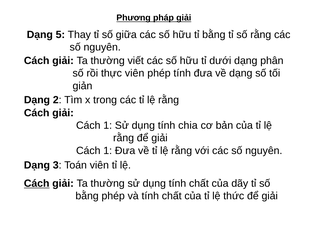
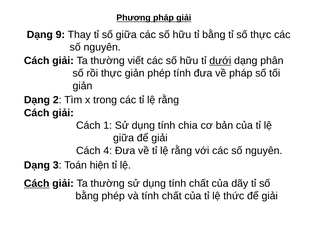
5: 5 -> 9 (60, 35)
số rằng: rằng -> thực (261, 35)
dưới underline: none -> present (220, 61)
thực viên: viên -> giản (135, 73)
về dạng: dạng -> pháp (241, 73)
rằng: rằng -> giữa (124, 138)
1: 1 -> 4 (108, 150)
Toán viên: viên -> hiện (99, 165)
